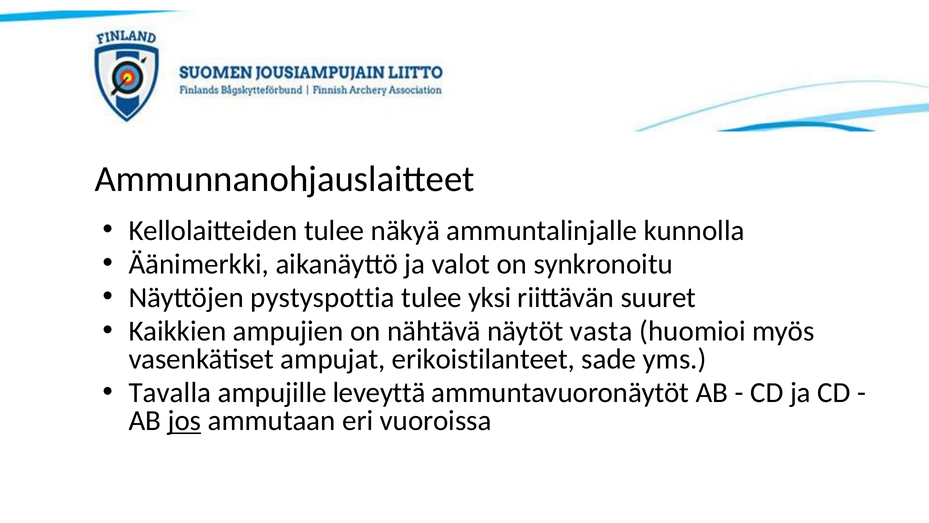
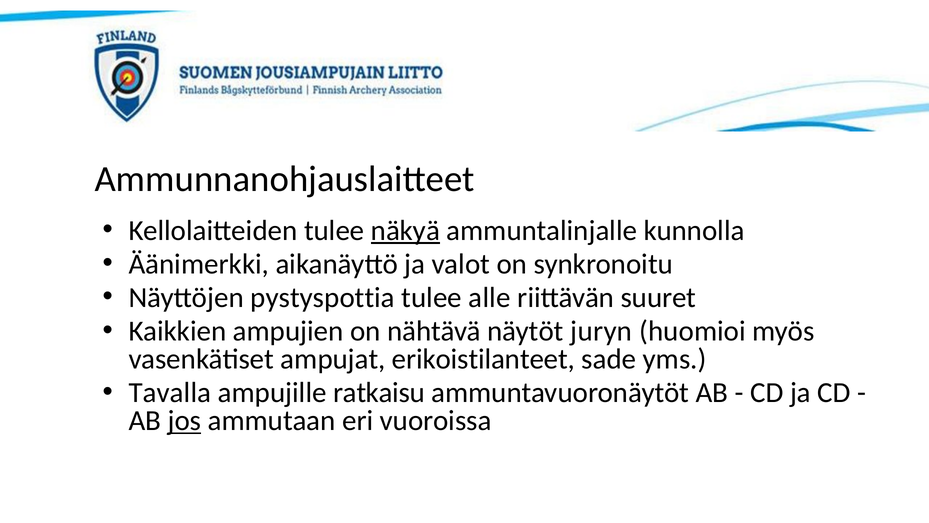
näkyä underline: none -> present (405, 230)
yksi: yksi -> alle (490, 297)
vasta: vasta -> juryn (601, 331)
leveyttä: leveyttä -> ratkaisu (379, 393)
